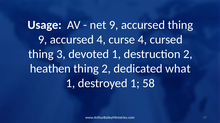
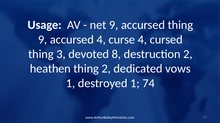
devoted 1: 1 -> 8 (116, 54)
what: what -> vows (178, 69)
58: 58 -> 74 (149, 84)
